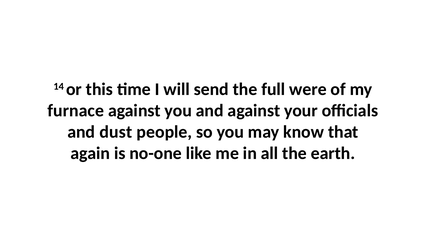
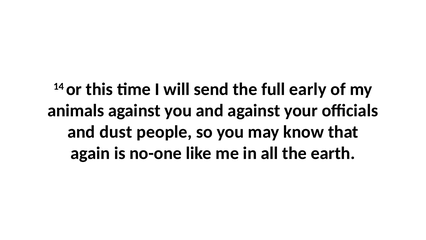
were: were -> early (308, 89)
furnace: furnace -> animals (76, 110)
